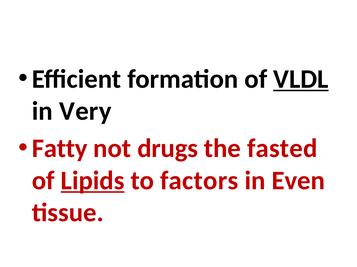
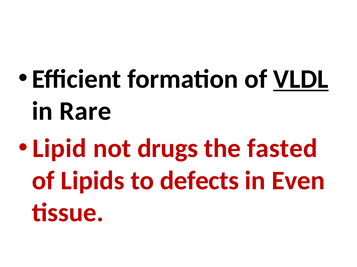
Very: Very -> Rare (85, 111)
Fatty: Fatty -> Lipid (59, 149)
Lipids underline: present -> none (93, 181)
factors: factors -> defects (199, 181)
